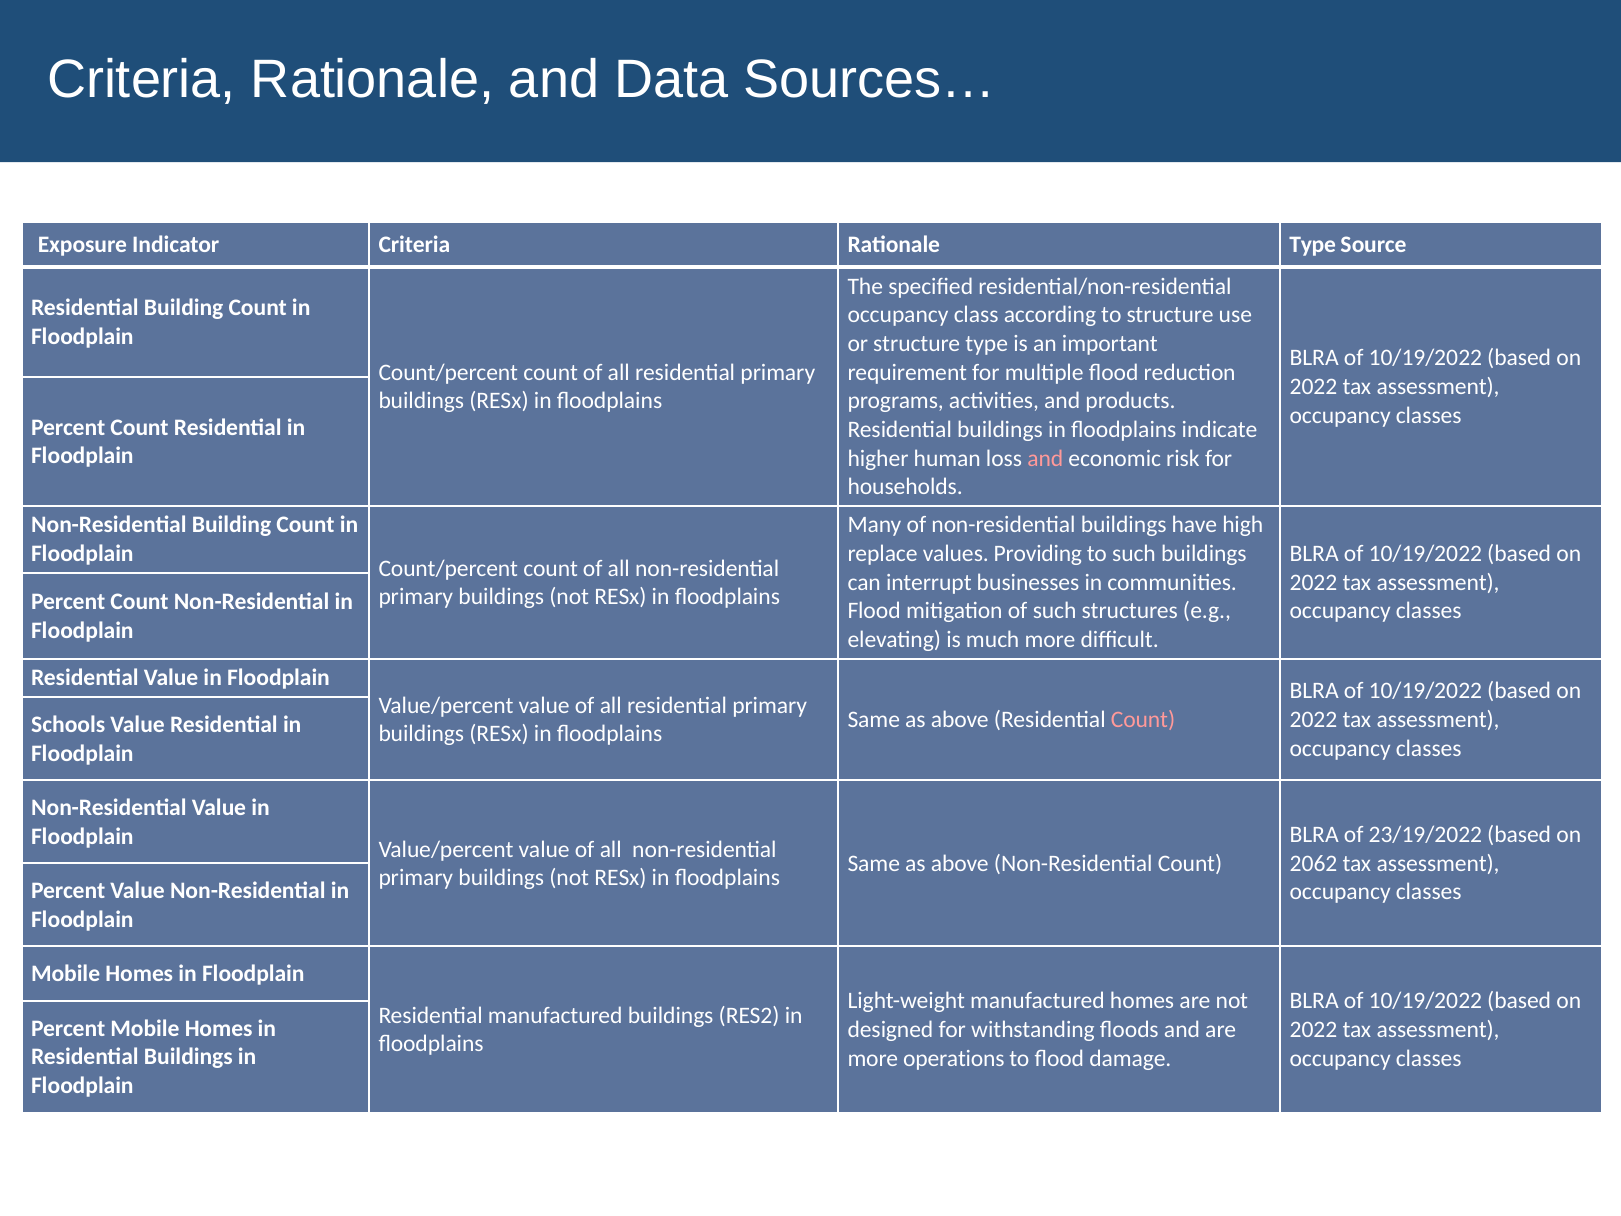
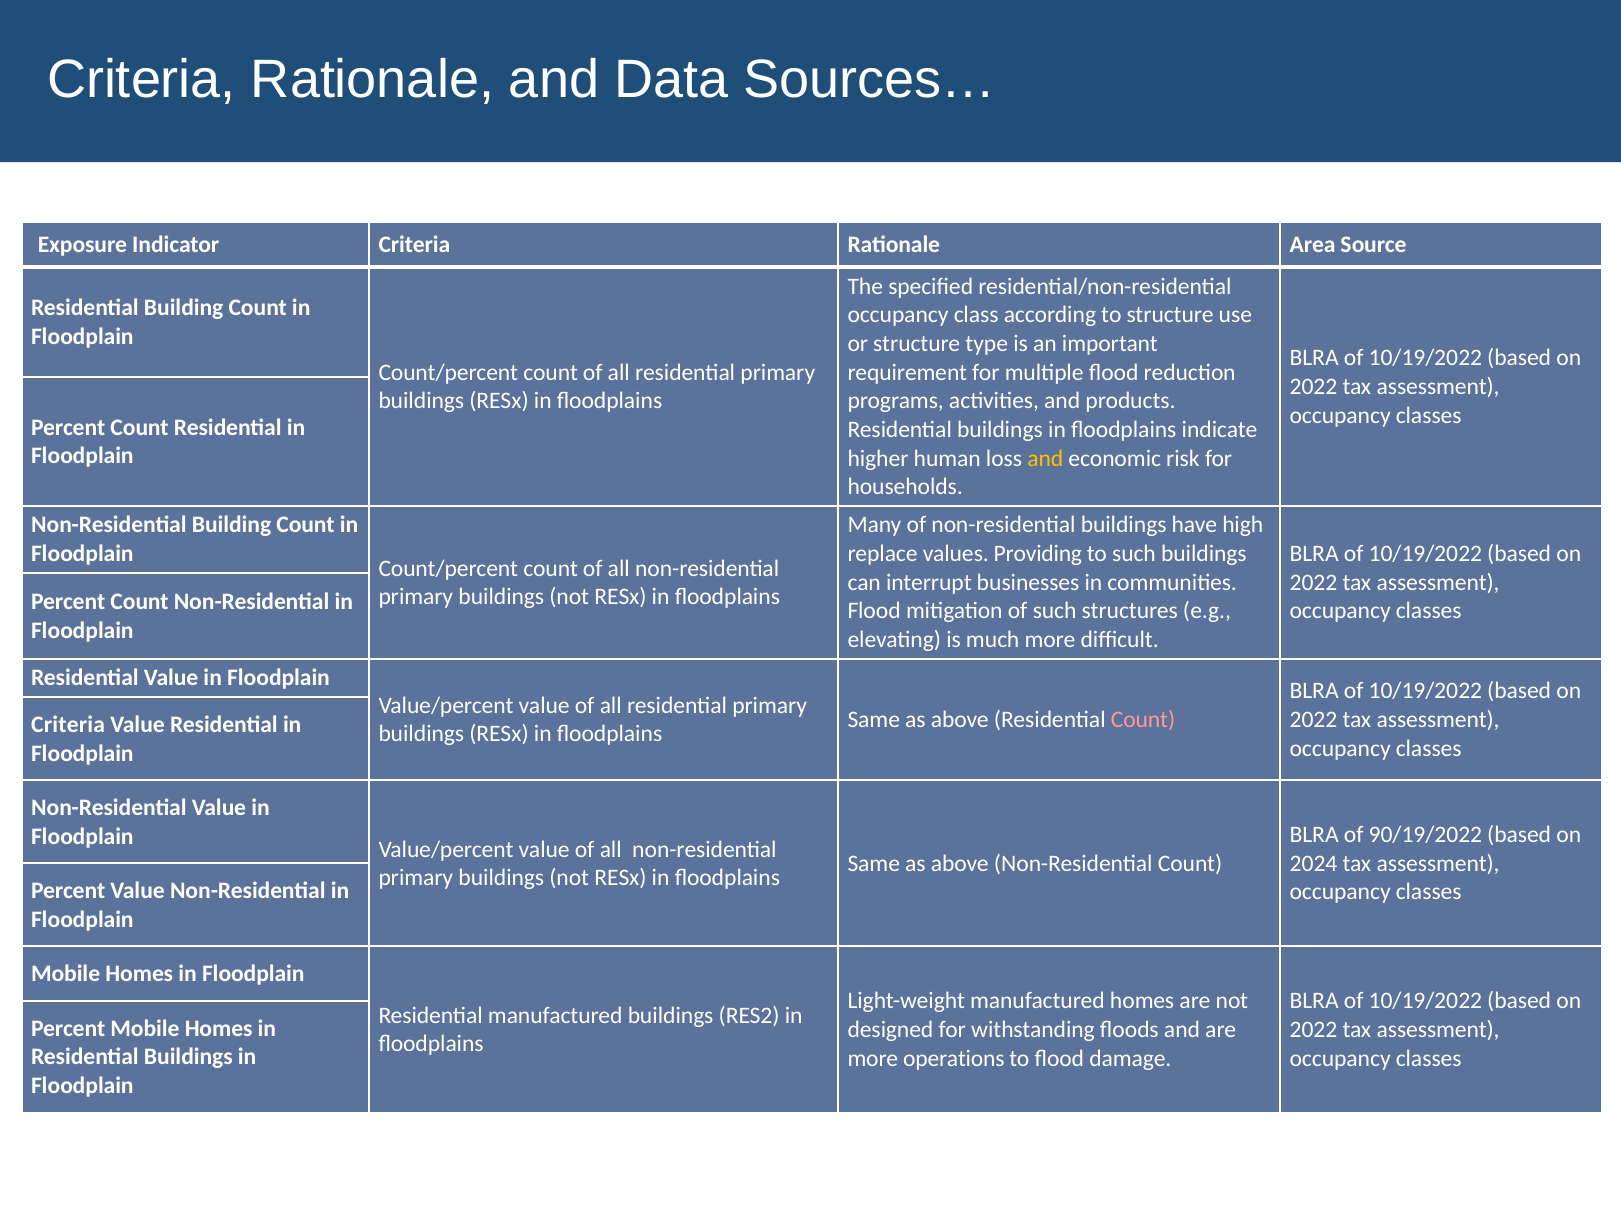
Rationale Type: Type -> Area (1313, 245)
and colour: pink -> yellow (1045, 458)
Schools: Schools -> Criteria (68, 724)
23/19/2022: 23/19/2022 -> 90/19/2022 (1425, 835)
2062: 2062 -> 2024 (1314, 863)
